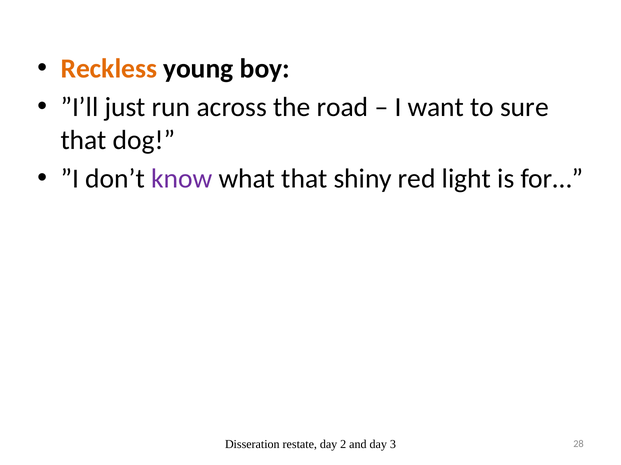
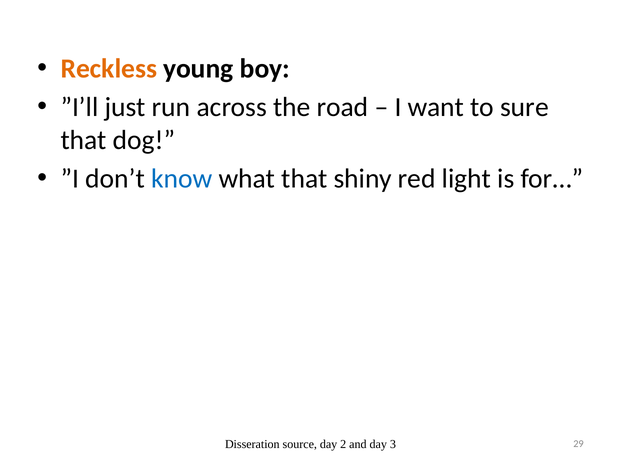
know colour: purple -> blue (182, 179)
restate: restate -> source (300, 445)
28: 28 -> 29 (578, 445)
